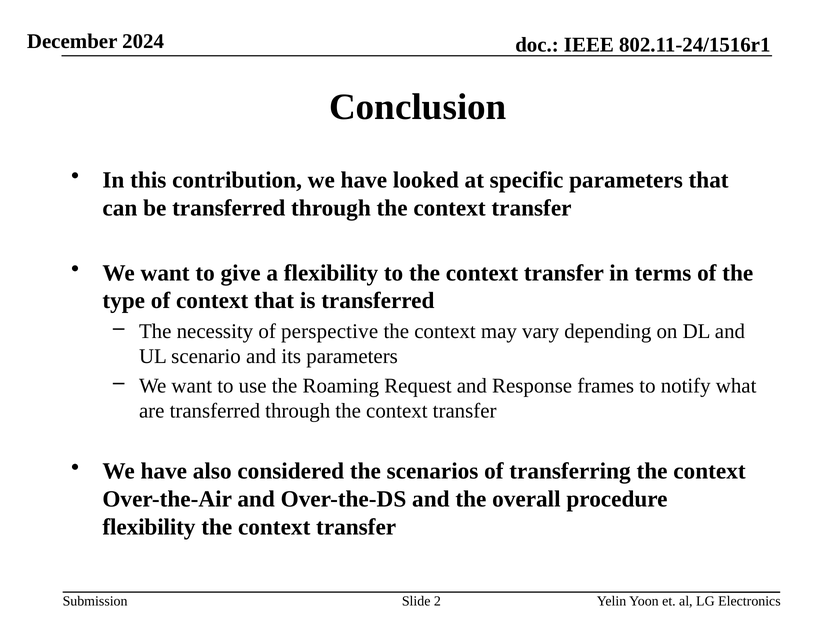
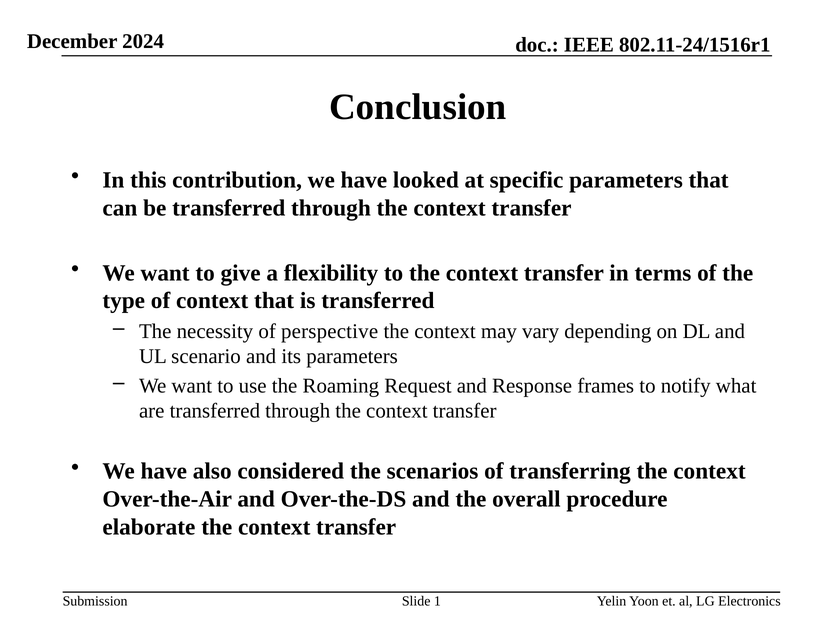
flexibility: flexibility -> elaborate (149, 527)
2: 2 -> 1 (437, 601)
